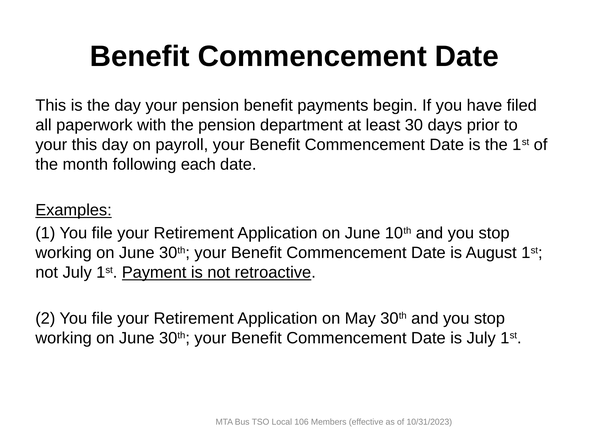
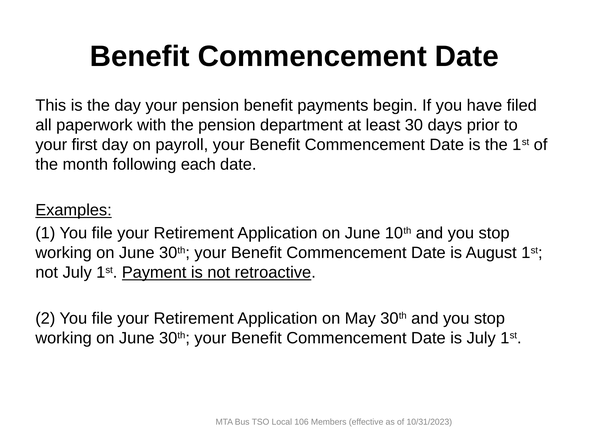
your this: this -> first (85, 145)
